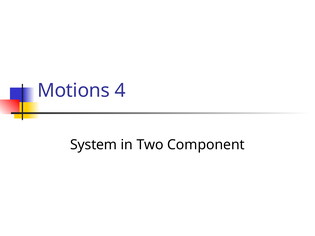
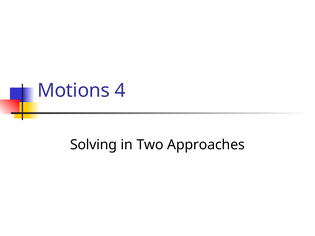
System: System -> Solving (94, 145)
Component: Component -> Approaches (206, 145)
